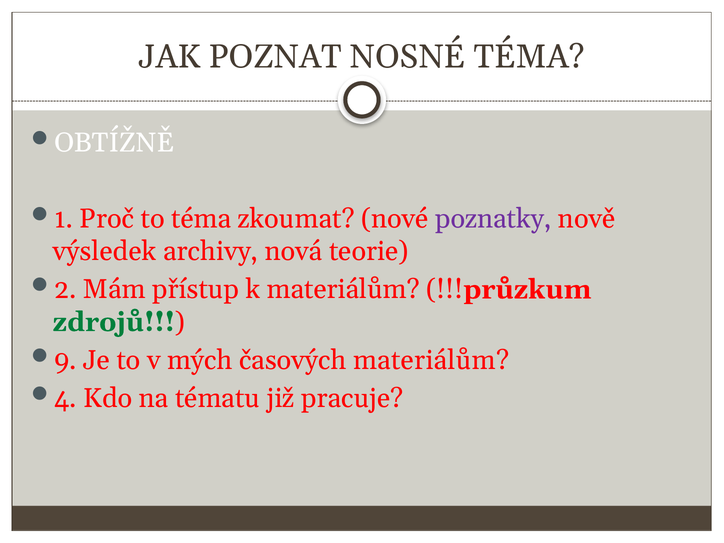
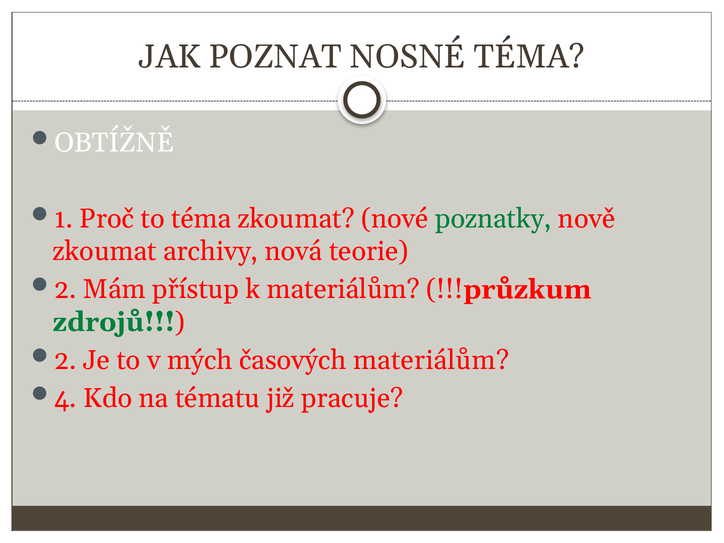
poznatky colour: purple -> green (493, 219)
výsledek: výsledek -> zkoumat (105, 251)
9: 9 -> 2 (65, 360)
